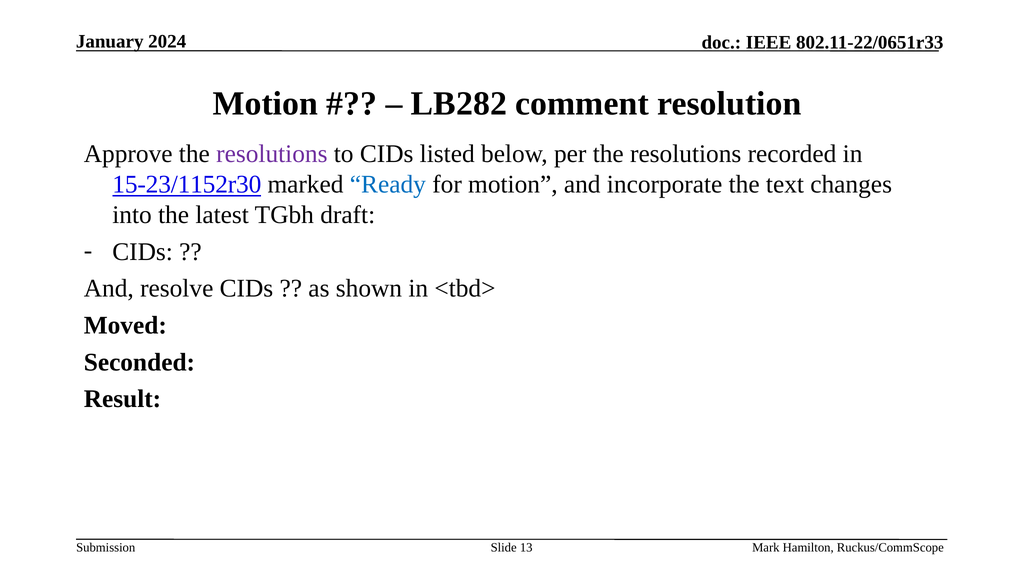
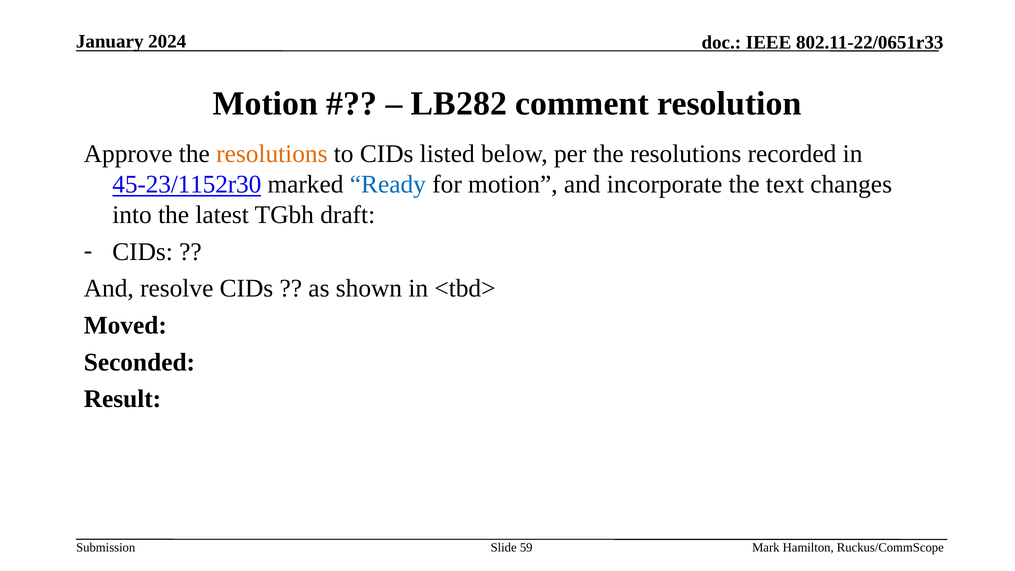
resolutions colour: purple -> orange (272, 154)
15-23/1152r30: 15-23/1152r30 -> 45-23/1152r30 (187, 185)
13: 13 -> 59 (526, 548)
